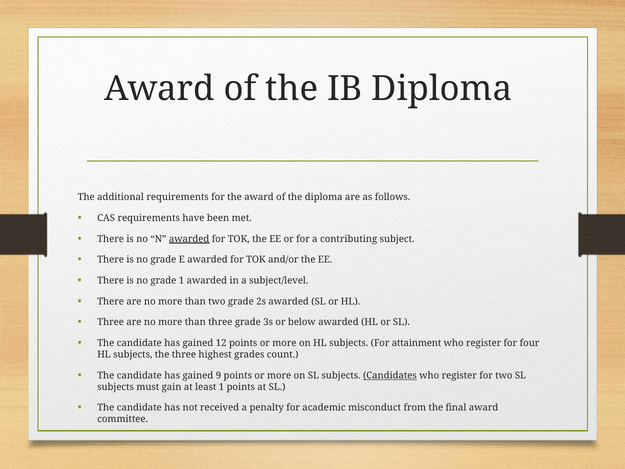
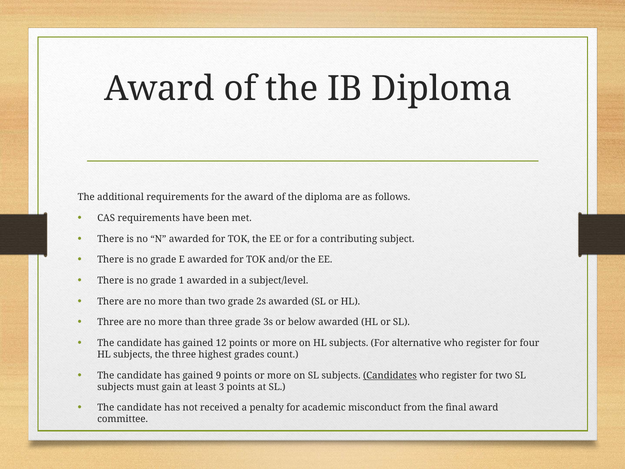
awarded underline: present -> none (189, 239)
attainment: attainment -> alternative (417, 343)
least 1: 1 -> 3 (221, 387)
